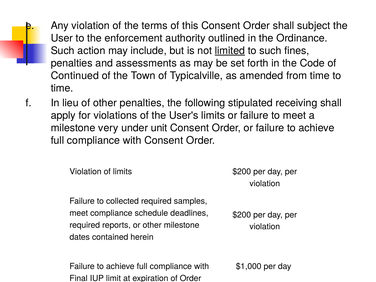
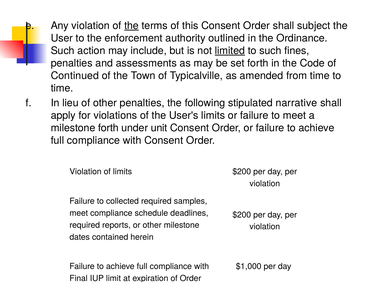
the underline: none -> present (132, 26)
receiving: receiving -> narrative (296, 103)
milestone very: very -> forth (108, 128)
